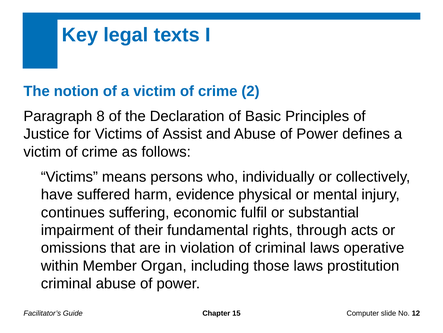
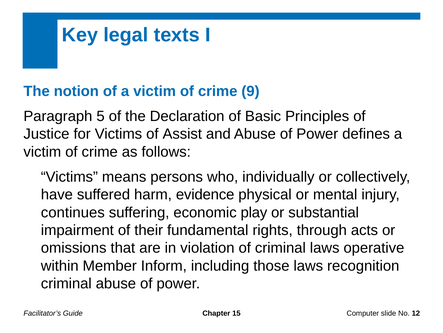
2: 2 -> 9 (251, 91)
8: 8 -> 5 (101, 116)
fulfil: fulfil -> play (254, 212)
Organ: Organ -> Inform (164, 265)
prostitution: prostitution -> recognition (363, 265)
